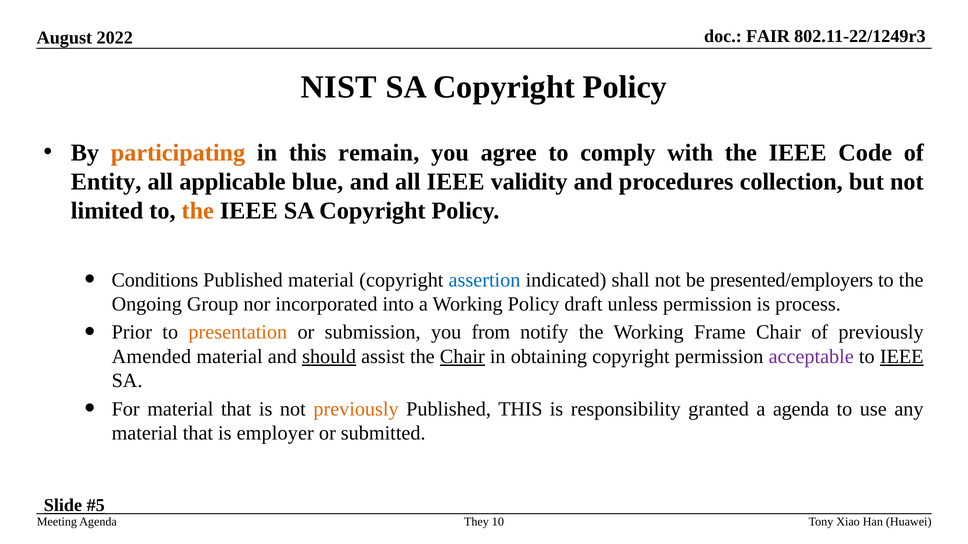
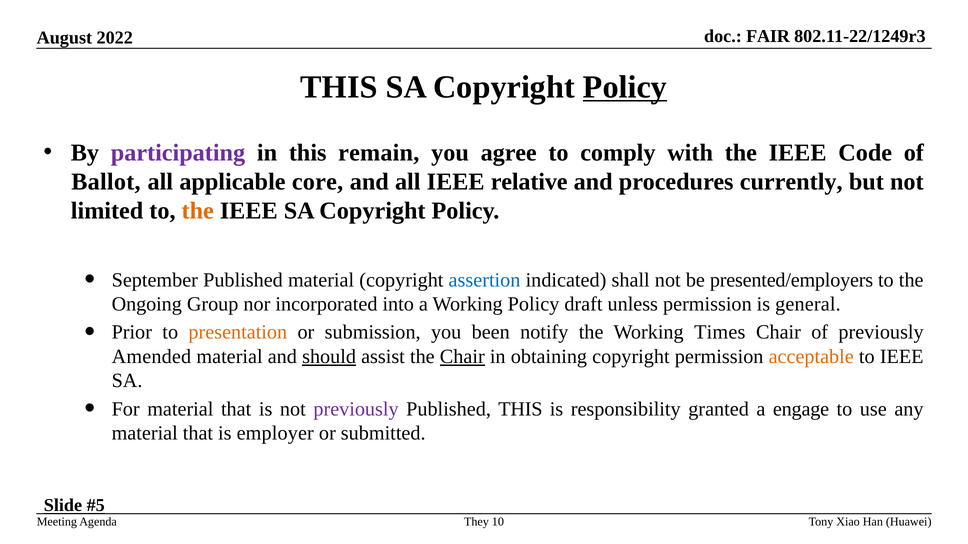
NIST: NIST -> THIS (339, 87)
Policy underline: none -> present (625, 87)
participating colour: orange -> purple (178, 153)
Entity: Entity -> Ballot (106, 182)
blue: blue -> core (318, 182)
validity: validity -> relative (529, 182)
collection: collection -> currently (791, 182)
Conditions: Conditions -> September (155, 280)
process: process -> general (808, 304)
from: from -> been (491, 333)
Frame: Frame -> Times (720, 333)
acceptable colour: purple -> orange (811, 357)
IEEE underline: present -> none (902, 357)
previously colour: orange -> purple (356, 409)
a agenda: agenda -> engage (801, 409)
